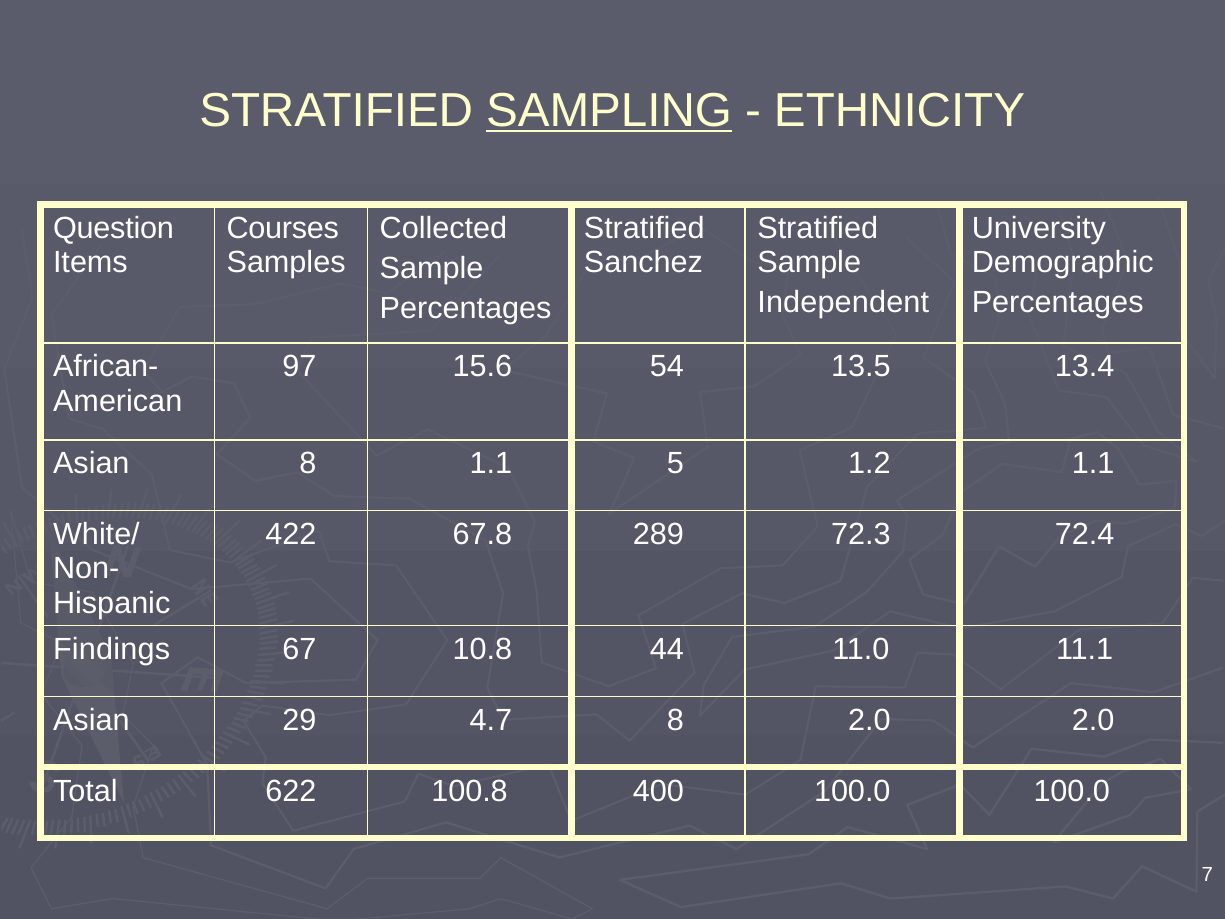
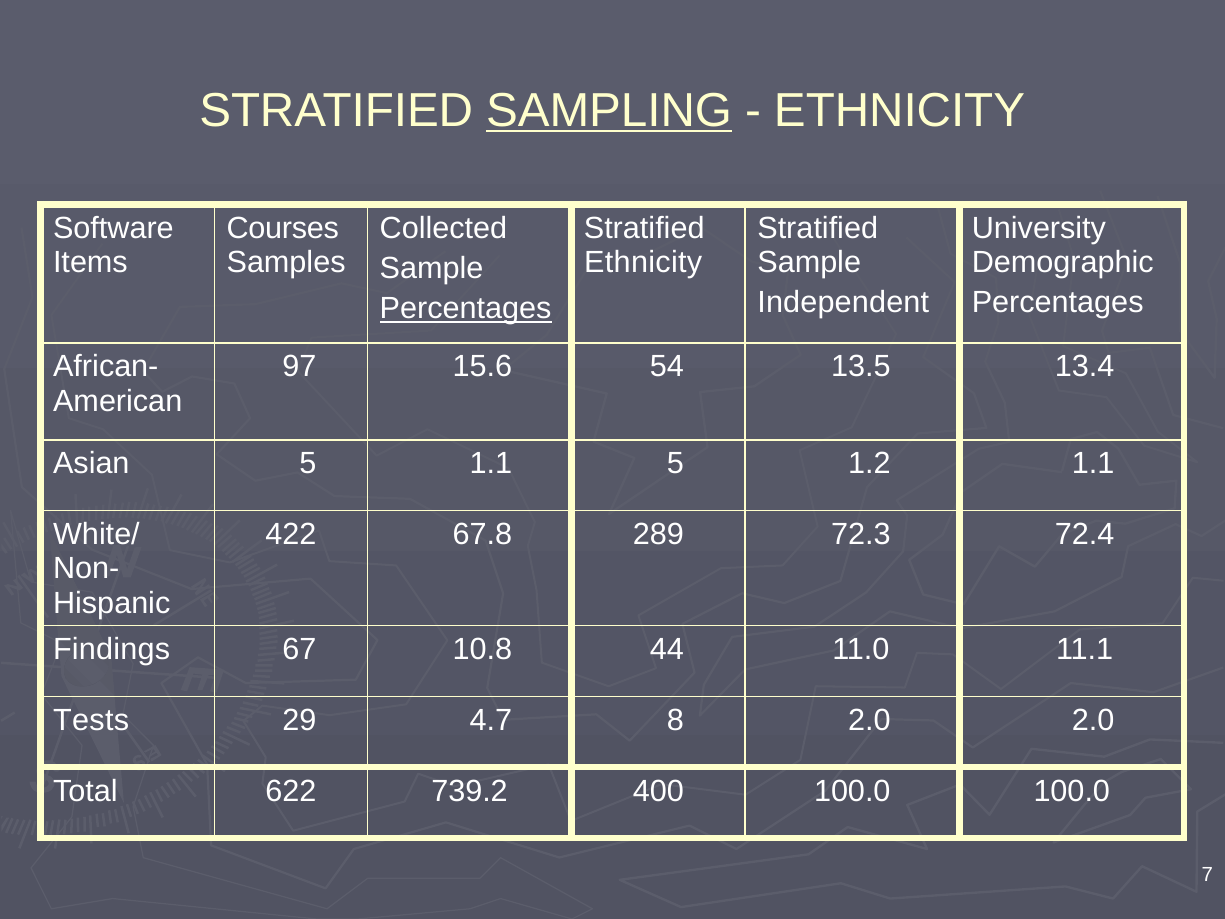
Question: Question -> Software (113, 228)
Sanchez: Sanchez -> Ethnicity (643, 262)
Percentages underline: none -> present (466, 309)
Asian 8: 8 -> 5 (308, 464)
Asian: Asian -> Tests (91, 720)
100.8: 100.8 -> 739.2 (470, 791)
